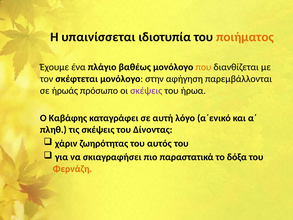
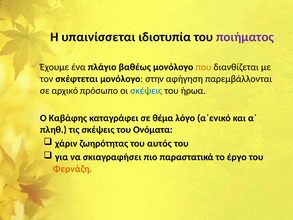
ποιήματος colour: orange -> purple (245, 37)
ήρωάς: ήρωάς -> αρχικό (65, 91)
σκέψεις colour: purple -> blue (146, 91)
αυτή: αυτή -> θέμα (163, 118)
Δίνοντας: Δίνοντας -> Ονόματα (153, 130)
δόξα: δόξα -> έργο (237, 157)
